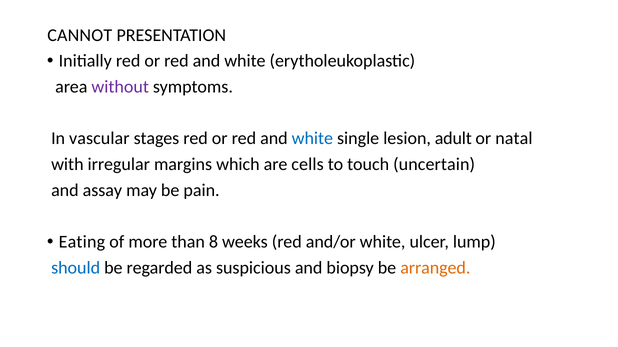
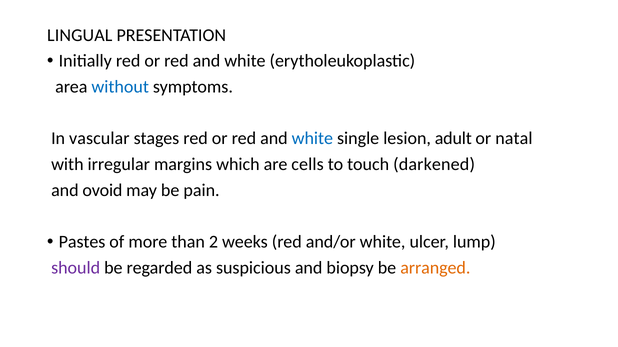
CANNOT: CANNOT -> LINGUAL (80, 35)
without colour: purple -> blue (120, 87)
uncertain: uncertain -> darkened (434, 165)
assay: assay -> ovoid (102, 191)
Eating: Eating -> Pastes (82, 242)
8: 8 -> 2 (213, 242)
should colour: blue -> purple (76, 268)
